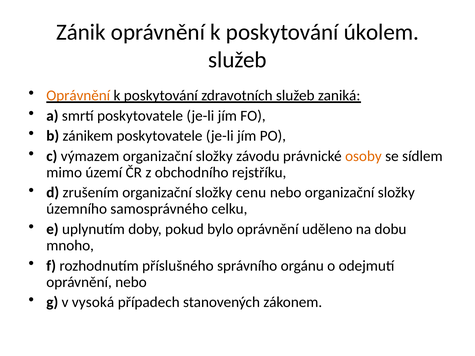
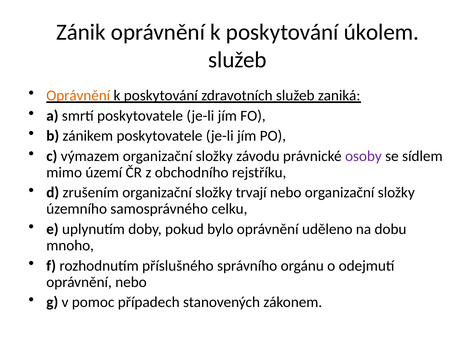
osoby colour: orange -> purple (363, 156)
cenu: cenu -> trvají (251, 193)
vysoká: vysoká -> pomoc (93, 302)
